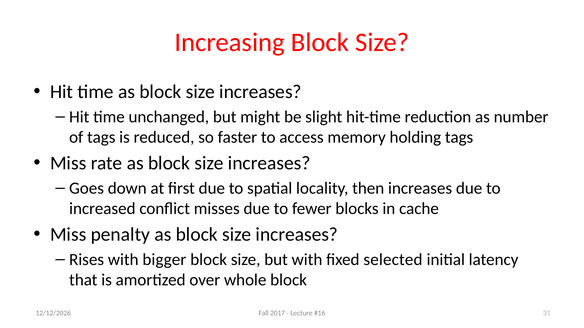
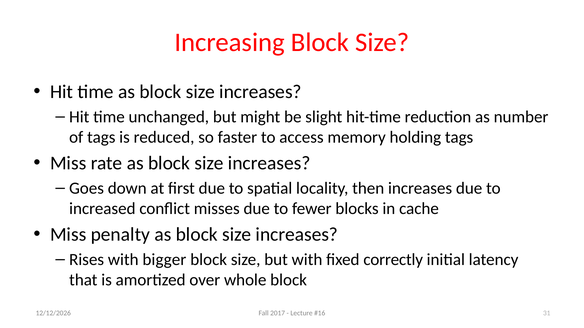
selected: selected -> correctly (393, 260)
